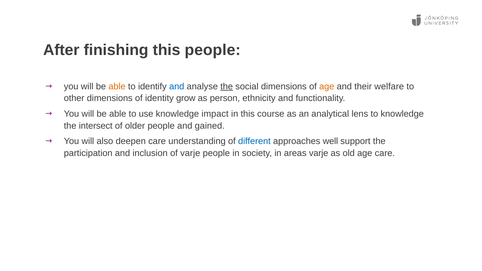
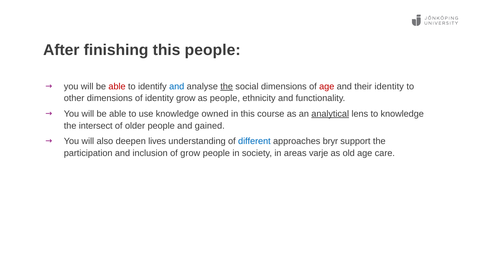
able colour: orange -> red (117, 86)
age colour: orange -> red (327, 86)
their welfare: welfare -> identity (389, 86)
as person: person -> people (225, 98)
impact: impact -> owned (215, 114)
analytical underline: none -> present (330, 114)
deepen care: care -> lives (157, 141)
well: well -> bryr (330, 141)
of varje: varje -> grow (190, 153)
